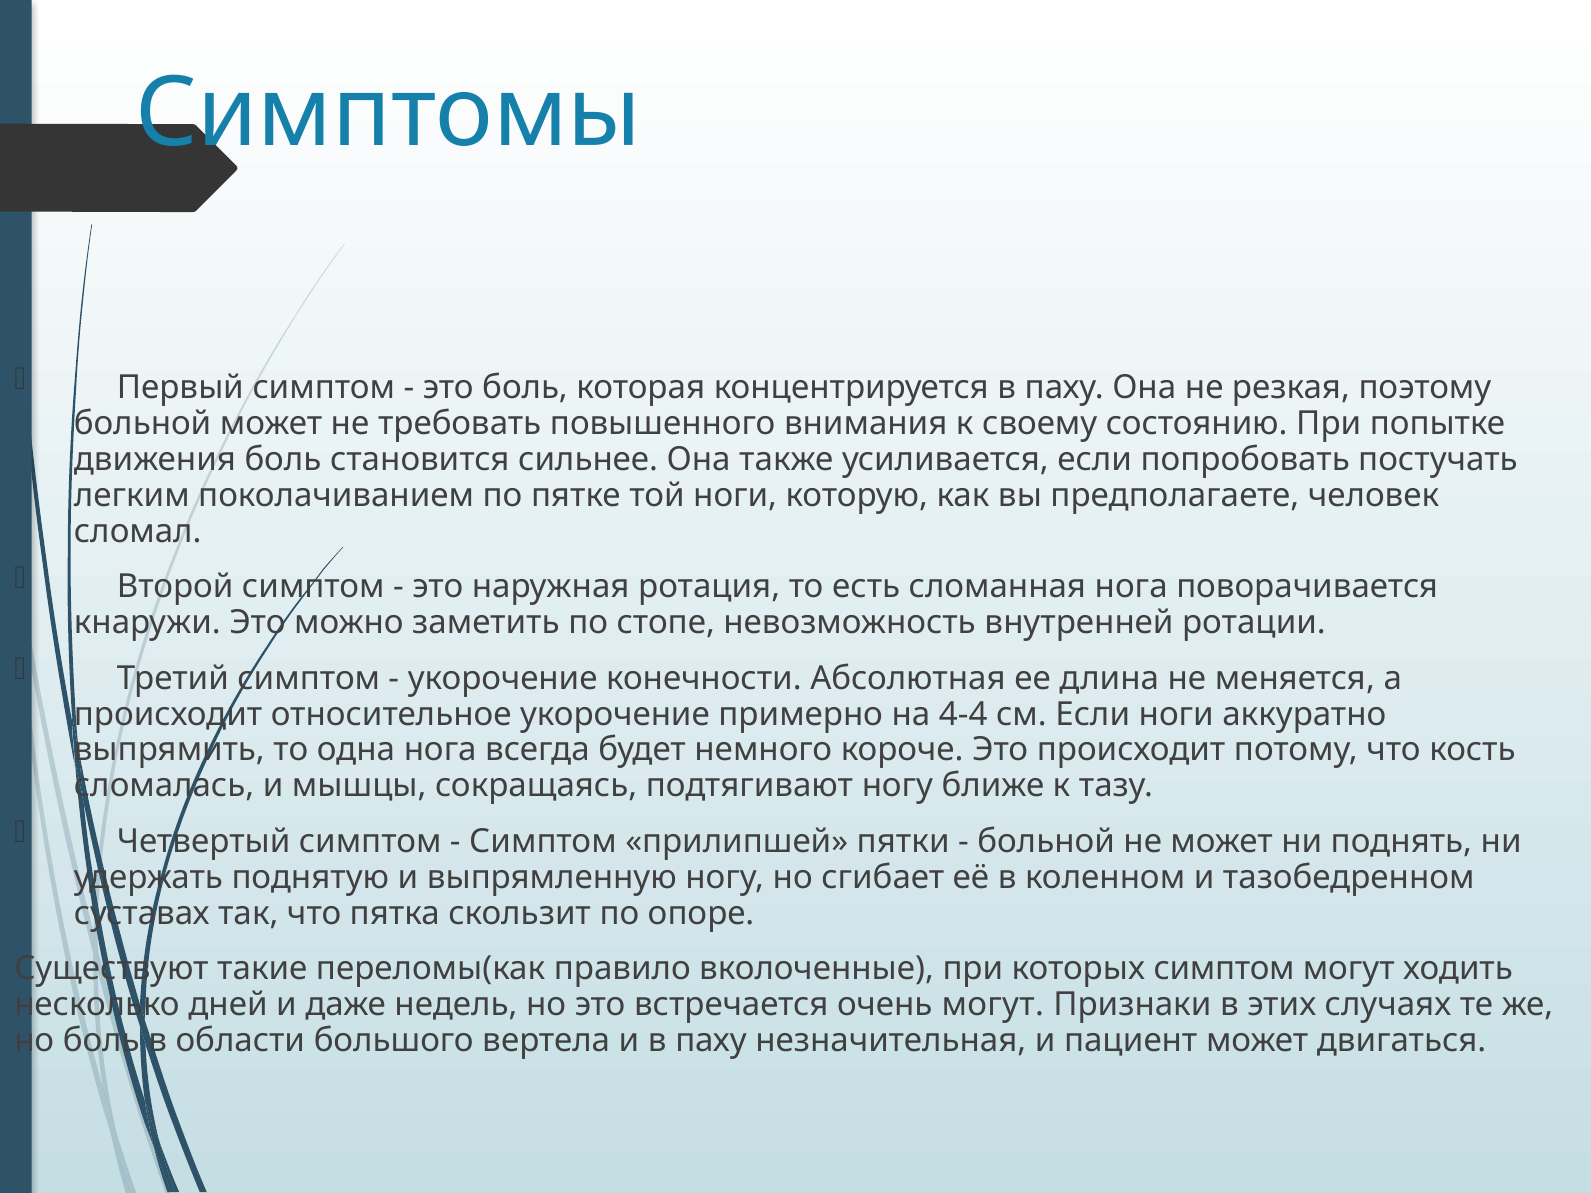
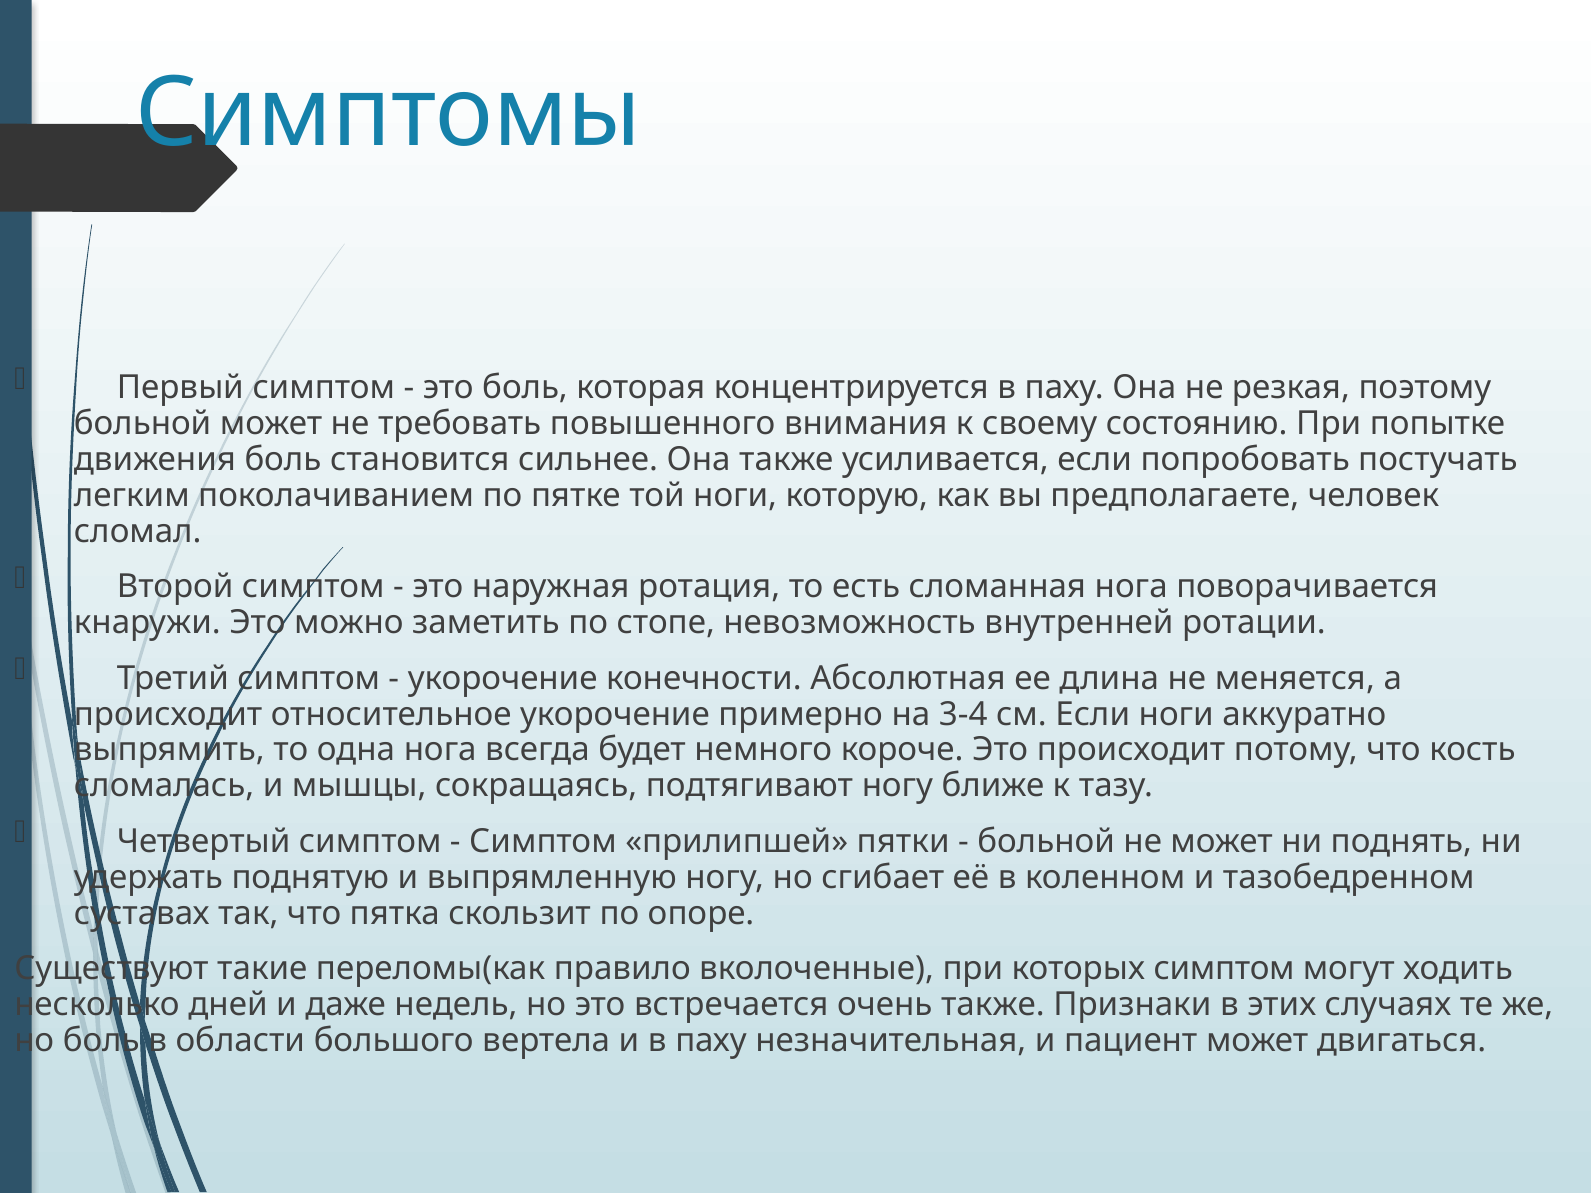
4-4: 4-4 -> 3-4 (963, 714)
очень могут: могут -> также (993, 1005)
